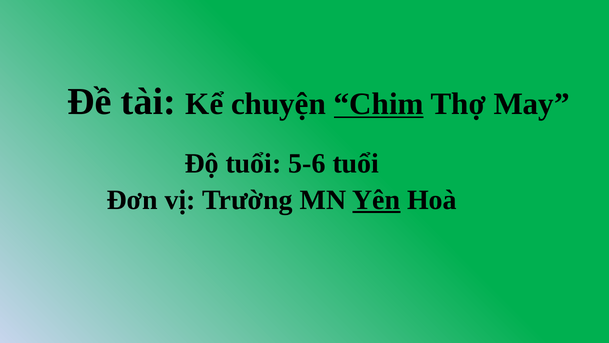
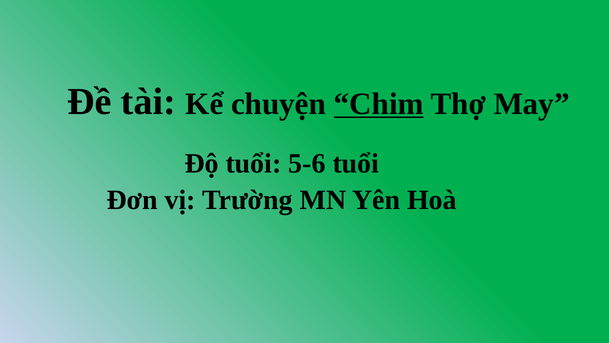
Yên underline: present -> none (376, 200)
